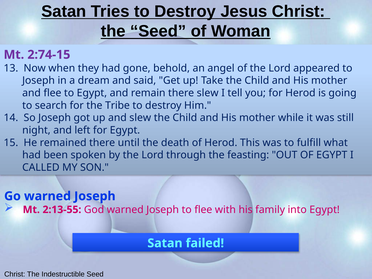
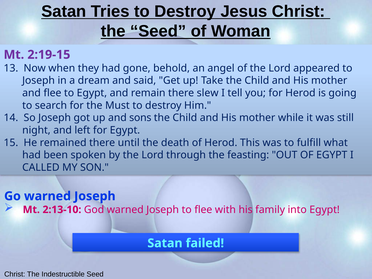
2:74-15: 2:74-15 -> 2:19-15 (49, 55)
Tribe: Tribe -> Must (117, 105)
and slew: slew -> sons (140, 118)
2:13-55: 2:13-55 -> 2:13-10 (62, 210)
